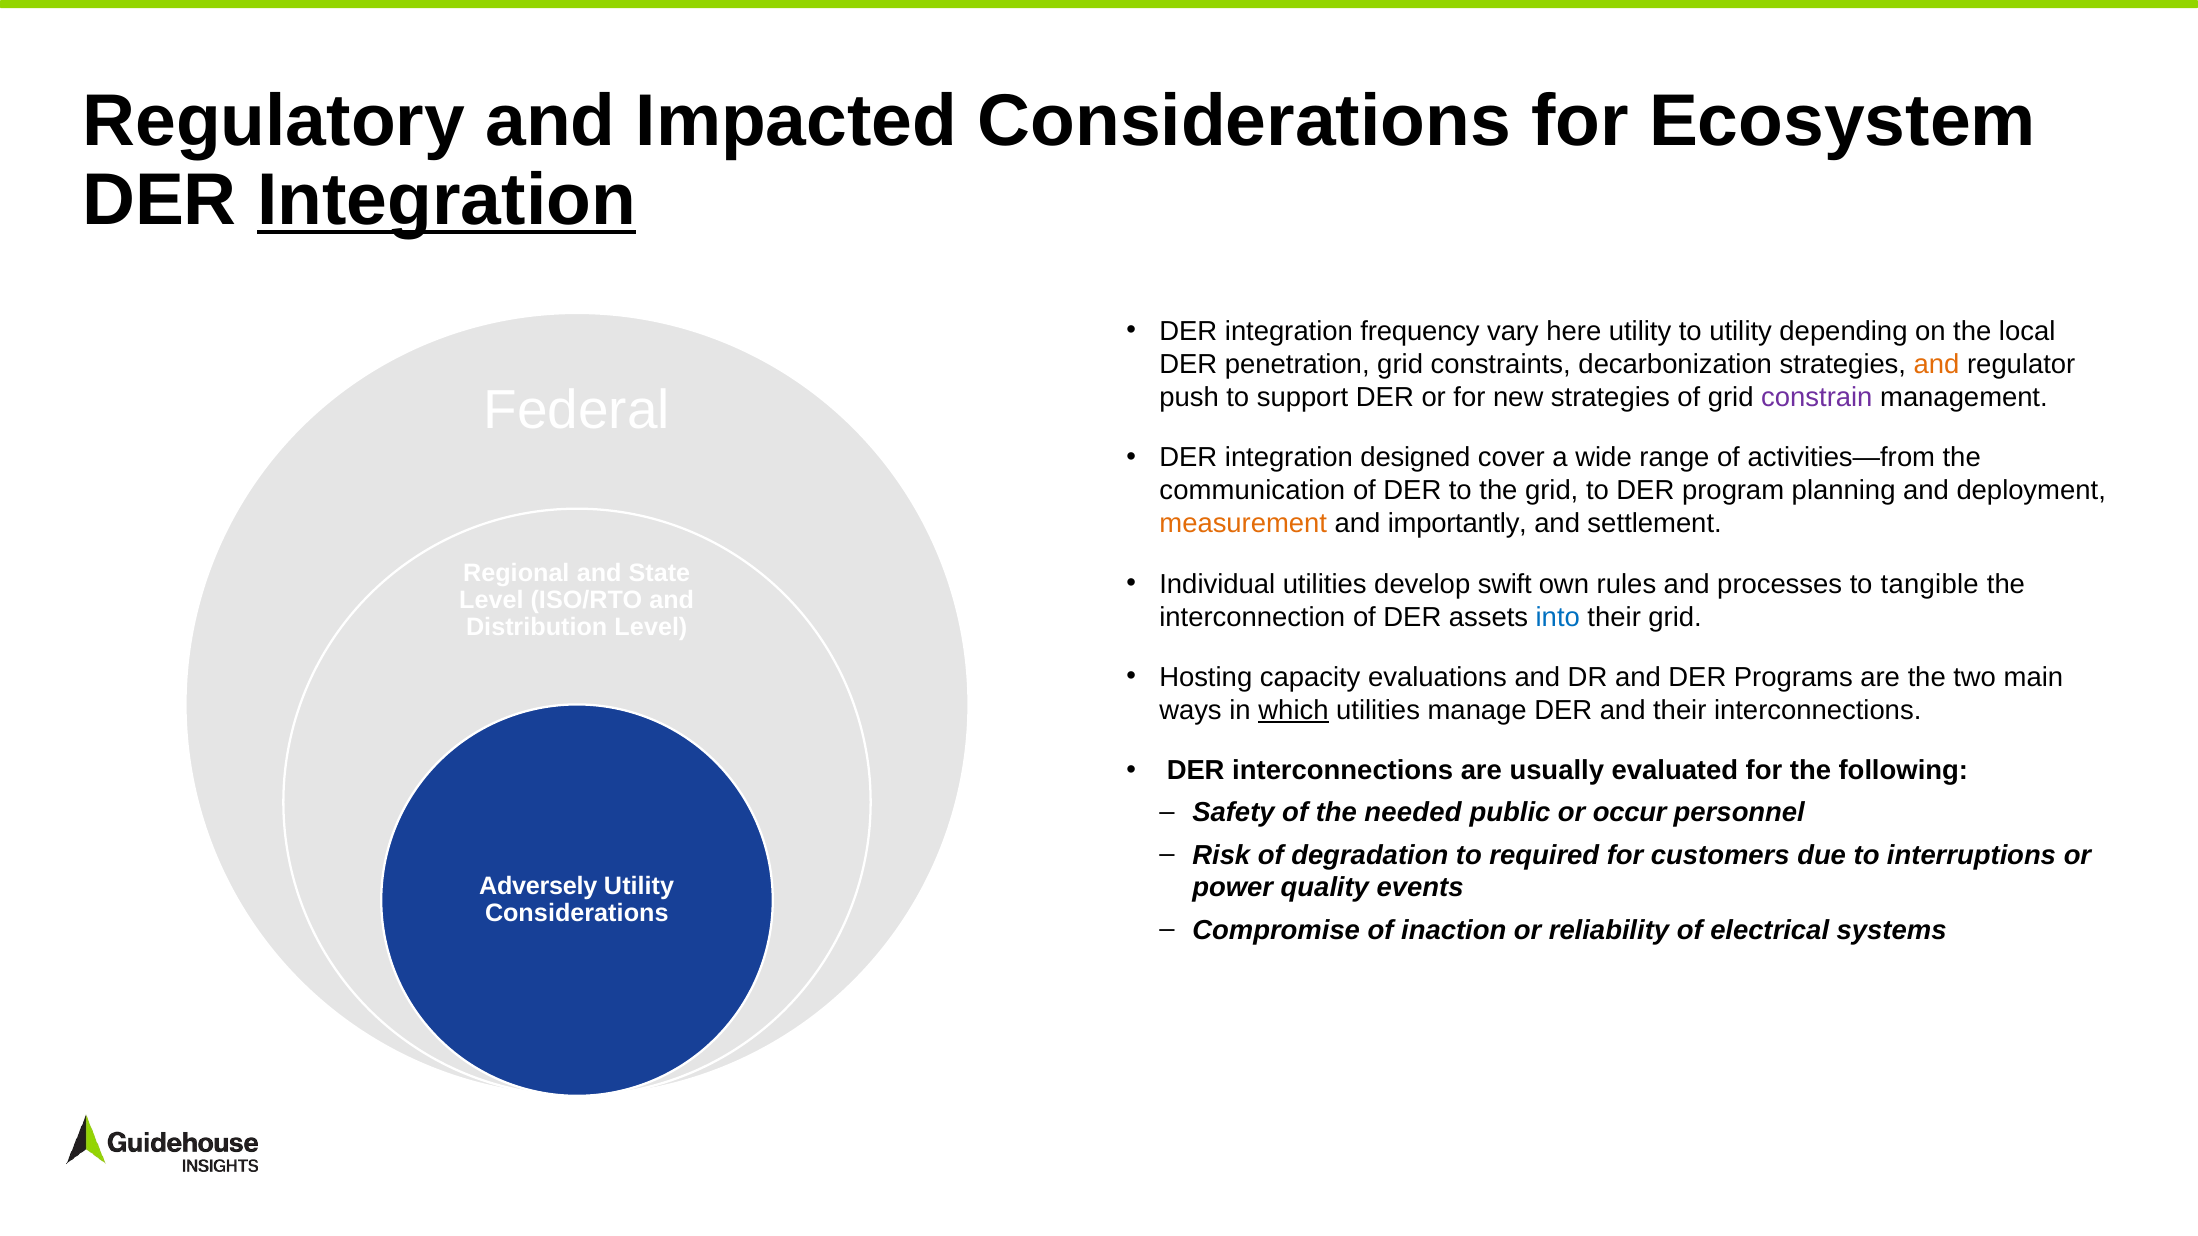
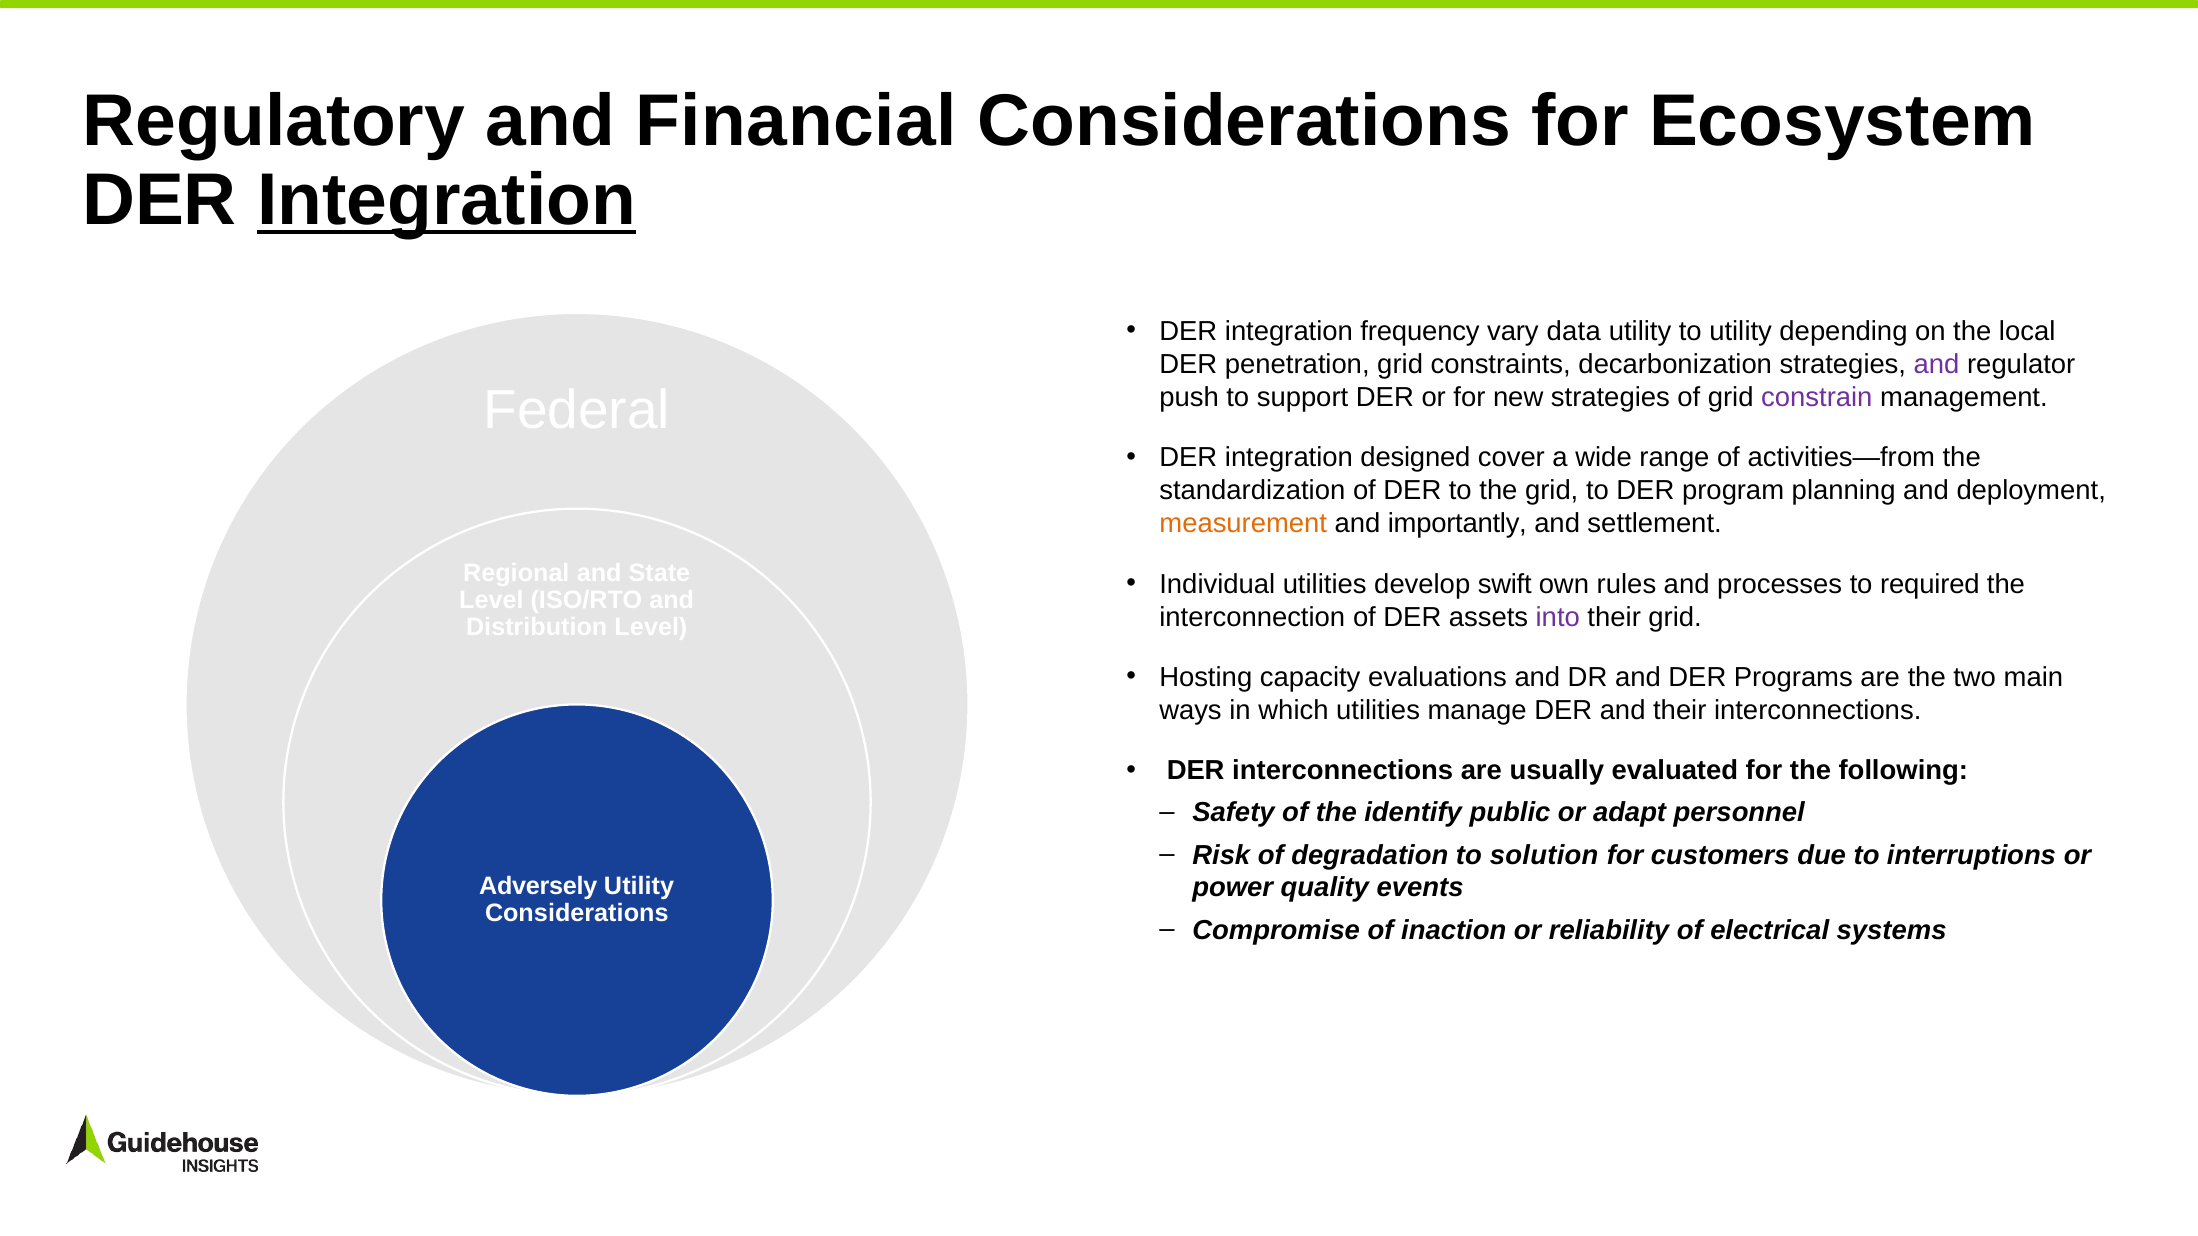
Impacted: Impacted -> Financial (796, 122)
here: here -> data (1574, 331)
and colour: orange -> purple (1937, 364)
communication: communication -> standardization (1252, 491)
tangible: tangible -> required (1930, 584)
into colour: blue -> purple (1558, 617)
which underline: present -> none (1294, 711)
needed: needed -> identify (1413, 813)
occur: occur -> adapt (1630, 813)
required: required -> solution (1544, 855)
